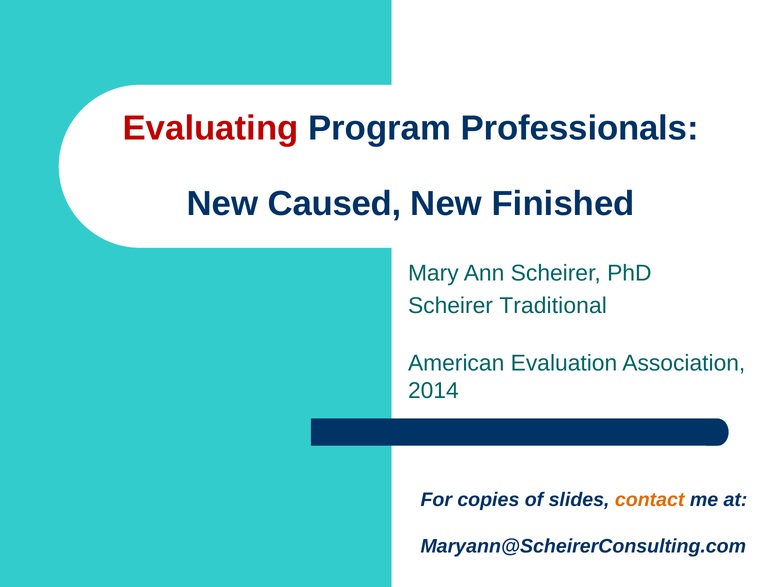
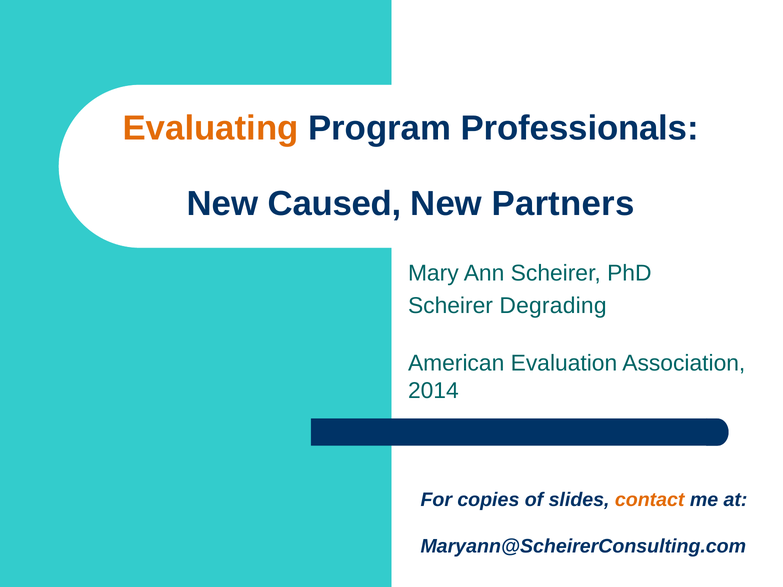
Evaluating colour: red -> orange (211, 129)
Finished: Finished -> Partners (563, 204)
Traditional: Traditional -> Degrading (553, 306)
